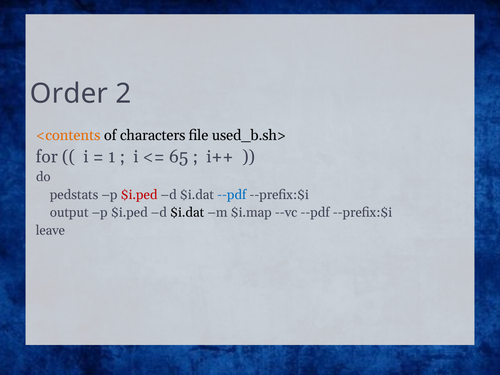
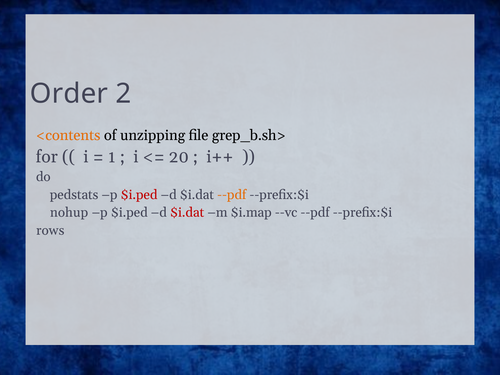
characters: characters -> unzipping (153, 135)
used_b.sh>: used_b.sh> -> grep_b.sh> (249, 135)
65: 65 -> 20 (179, 157)
--pdf colour: blue -> orange (232, 195)
output: output -> nohup (69, 213)
$i.dat colour: black -> red (187, 213)
leave: leave -> rows (50, 231)
